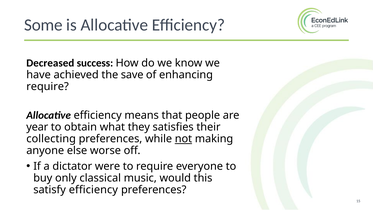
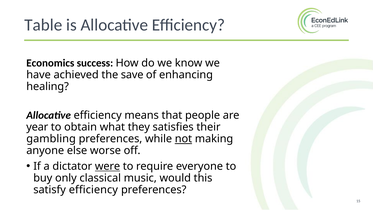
Some: Some -> Table (43, 25)
Decreased: Decreased -> Economics (50, 63)
require: require -> healing (48, 87)
collecting: collecting -> gambling (51, 139)
were underline: none -> present (107, 166)
